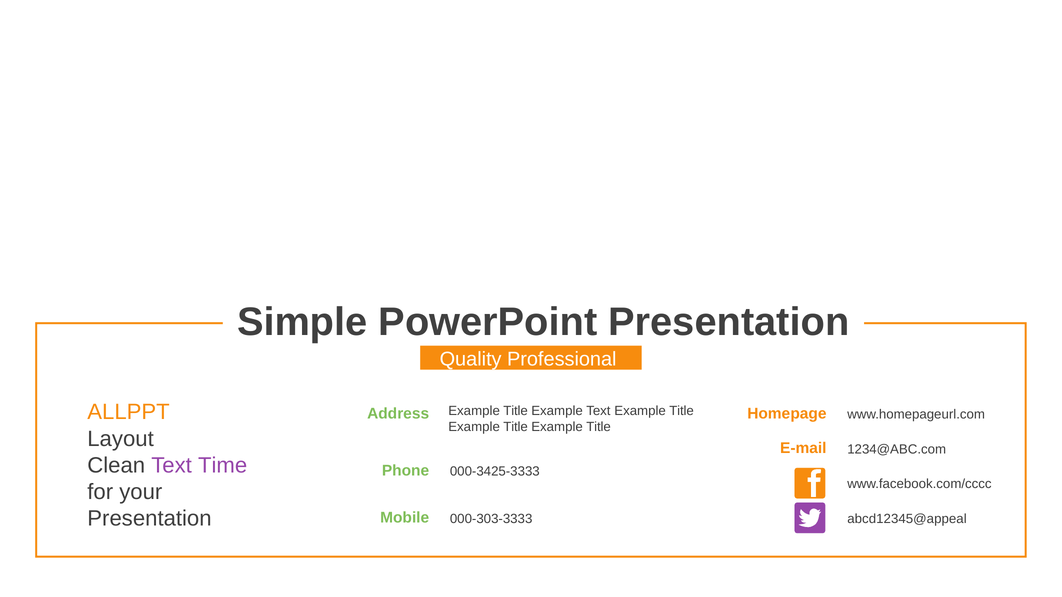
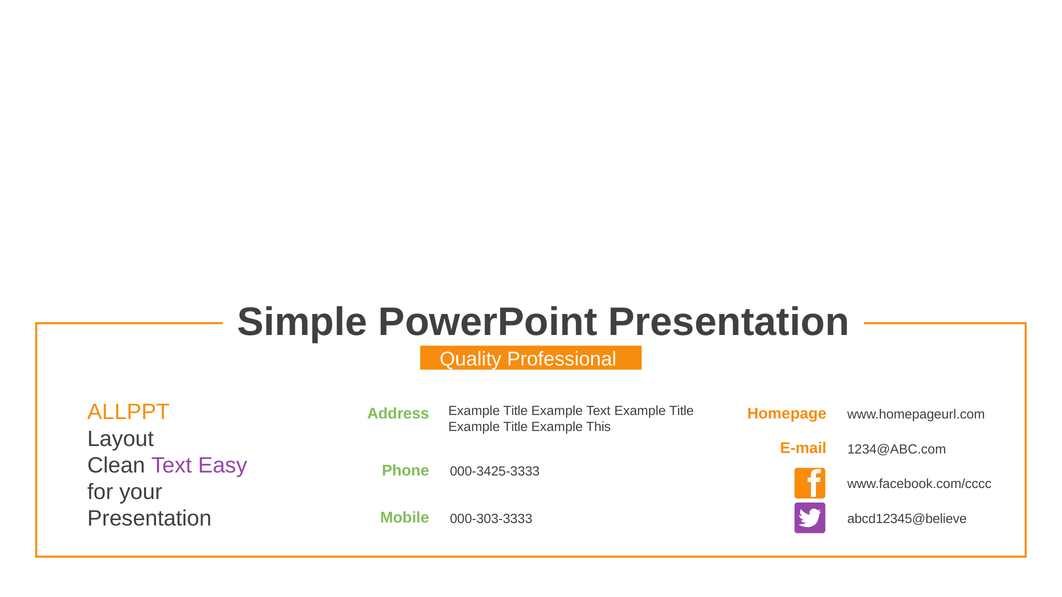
Title: Title -> This (599, 427)
Time: Time -> Easy (223, 466)
abcd12345@appeal: abcd12345@appeal -> abcd12345@believe (907, 519)
